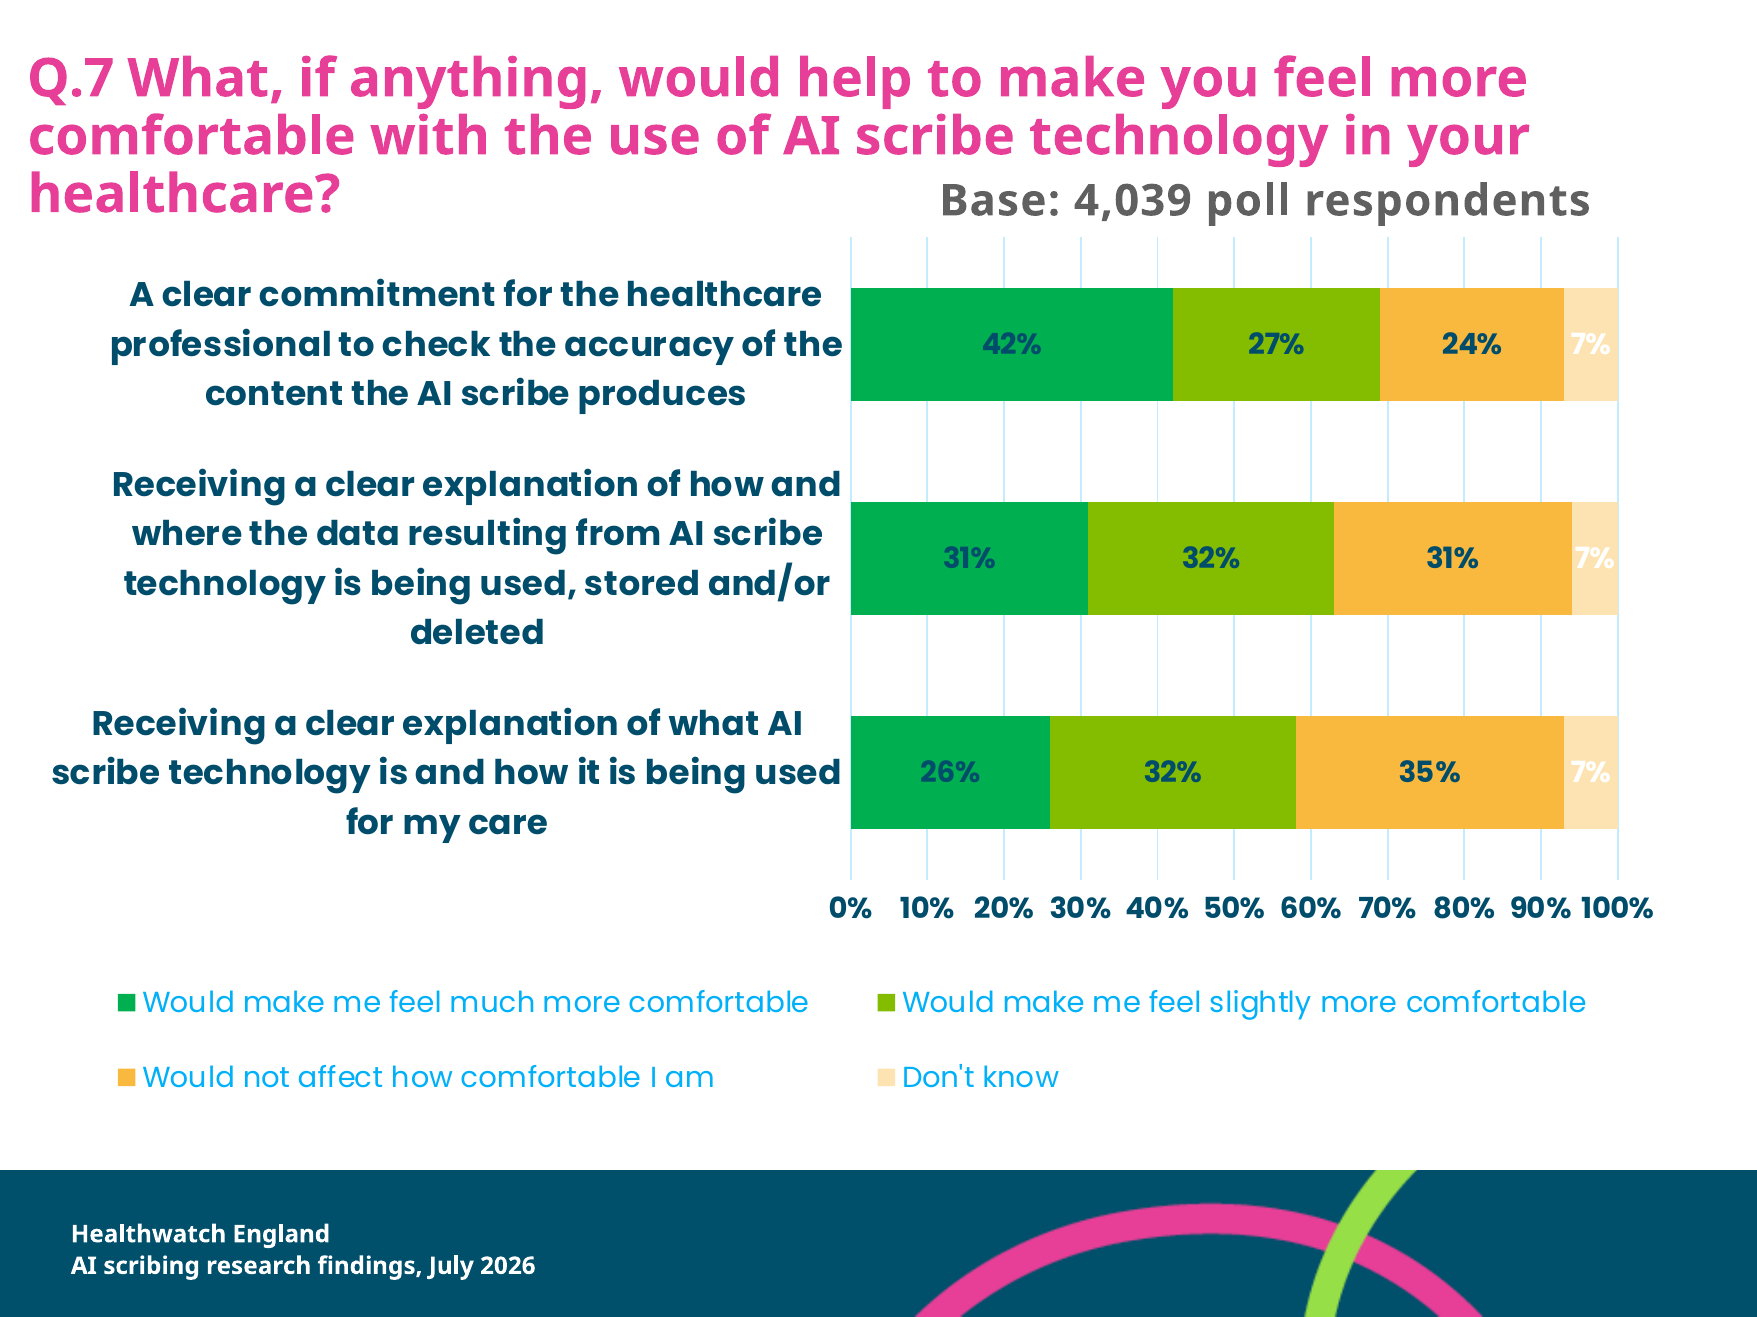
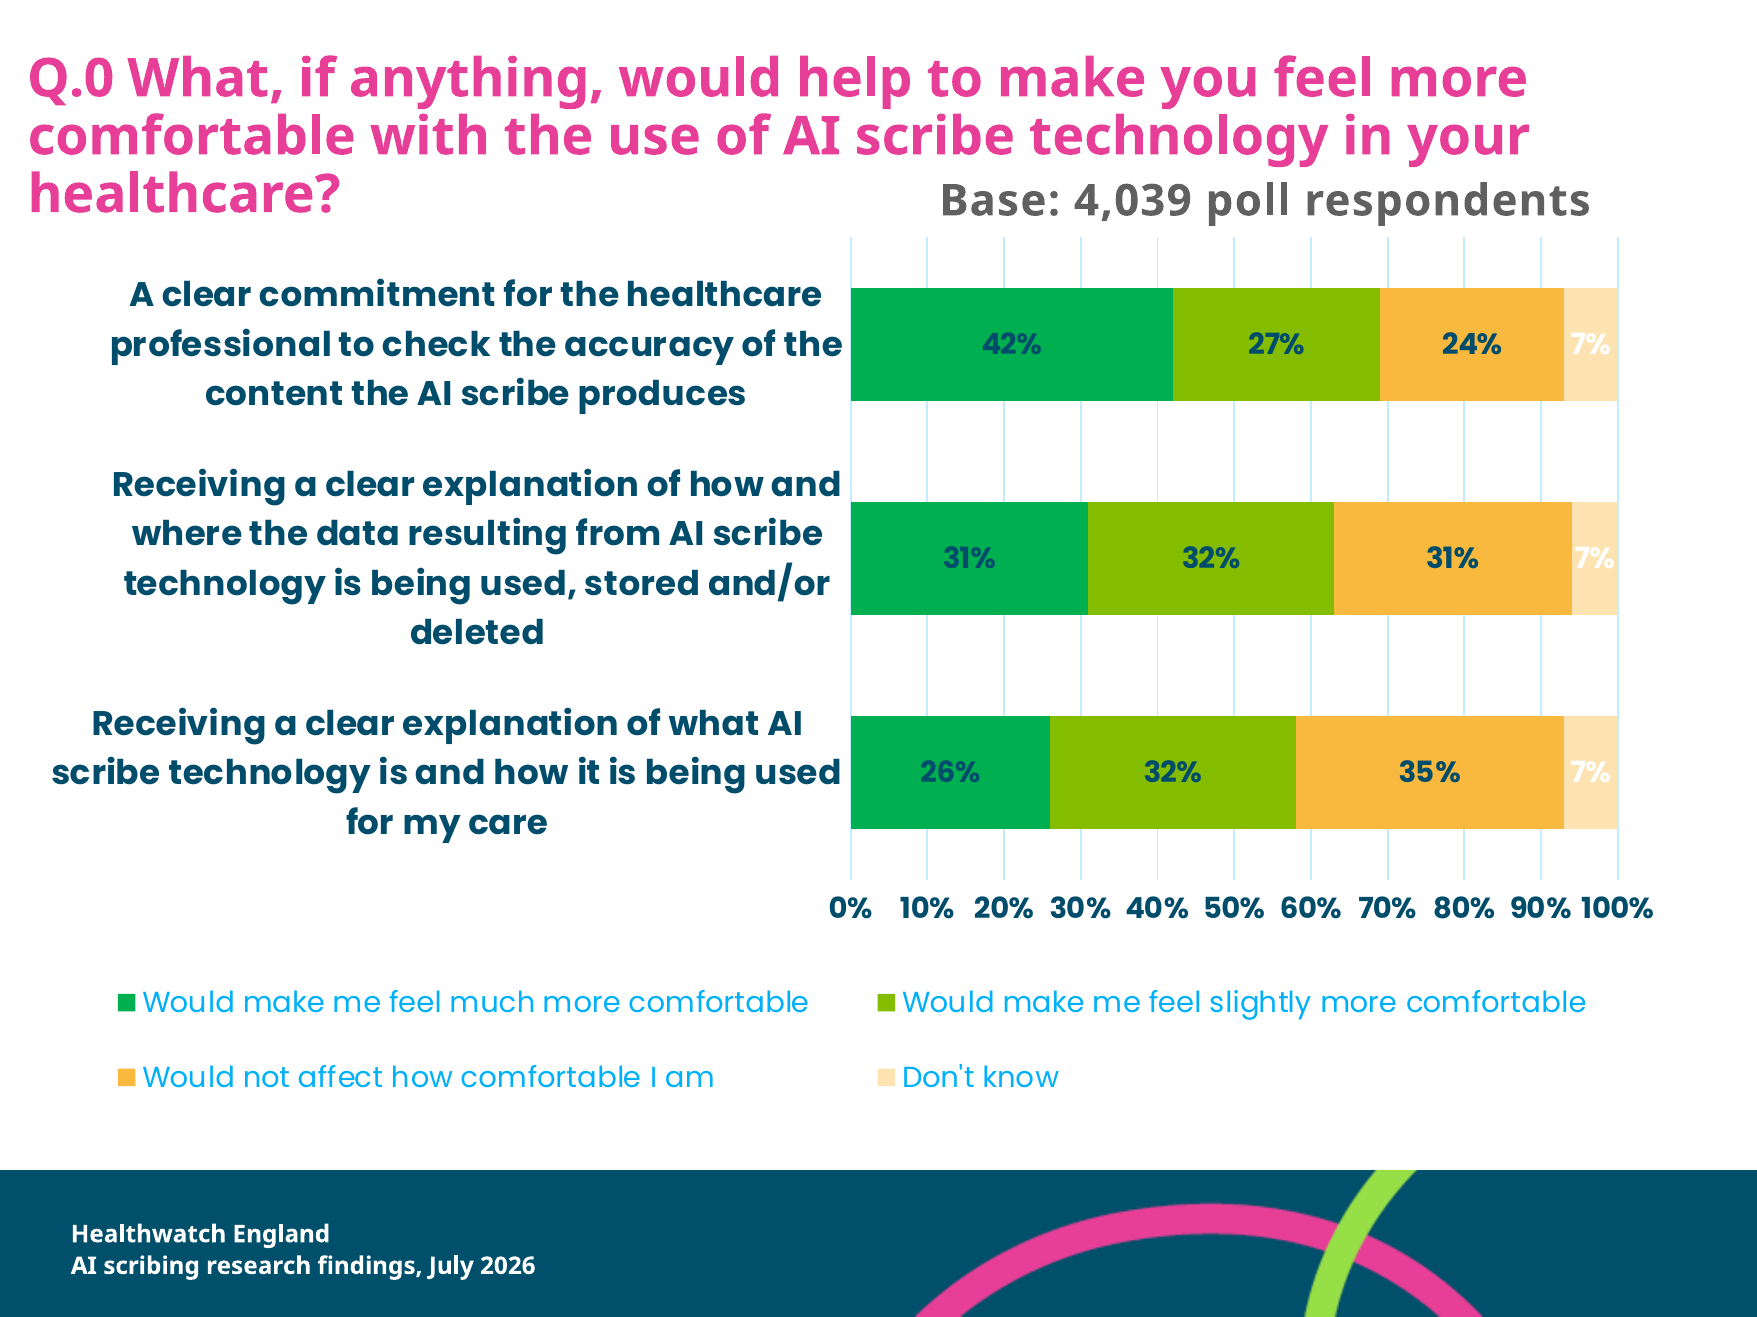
Q.7: Q.7 -> Q.0 (71, 79)
